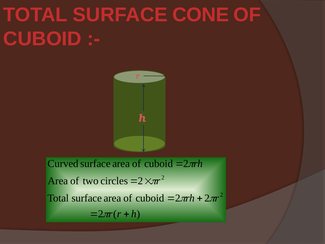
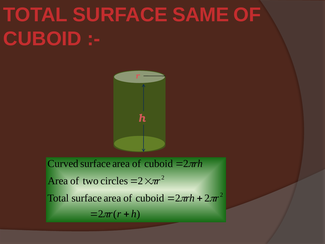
CONE: CONE -> SAME (201, 15)
